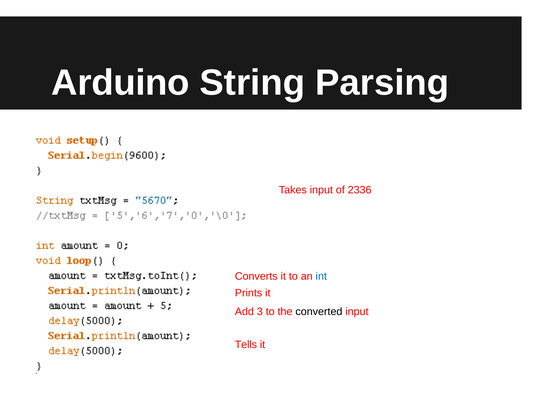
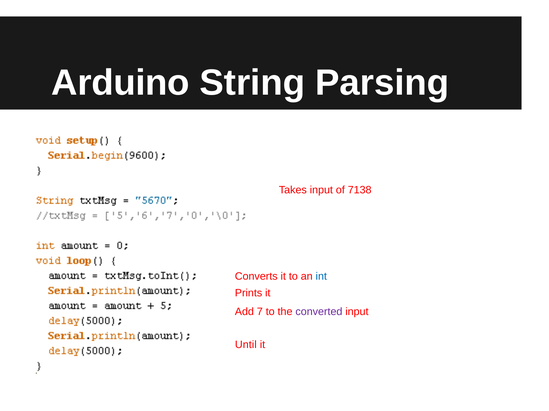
2336: 2336 -> 7138 (360, 190)
3: 3 -> 7 (260, 312)
converted colour: black -> purple (319, 312)
Tells: Tells -> Until (246, 345)
